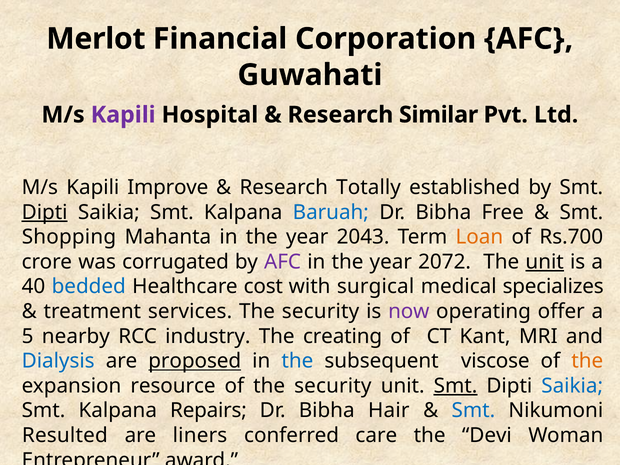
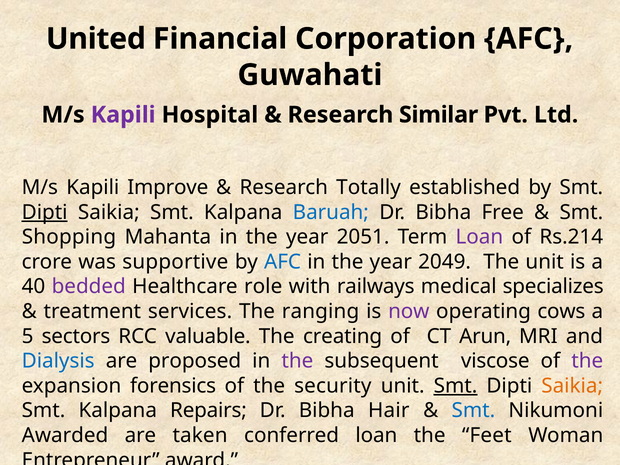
Merlot: Merlot -> United (96, 39)
2043: 2043 -> 2051 (363, 237)
Loan colour: orange -> purple (479, 237)
Rs.700: Rs.700 -> Rs.214 (571, 237)
corrugated: corrugated -> supportive (175, 262)
AFC colour: purple -> blue (283, 262)
2072: 2072 -> 2049 (445, 262)
unit underline: present -> none (545, 262)
bedded colour: blue -> purple (89, 287)
cost: cost -> role (263, 287)
surgical: surgical -> railways (376, 287)
security: security -> ranging (321, 311)
offer: offer -> cows (561, 311)
nearby: nearby -> sectors (76, 336)
industry: industry -> valuable (208, 336)
Kant: Kant -> Arun (485, 336)
proposed underline: present -> none (195, 361)
the colour: blue -> purple (297, 361)
the colour: orange -> purple (587, 361)
resource: resource -> forensics (173, 386)
Saikia colour: blue -> orange (572, 386)
Resulted: Resulted -> Awarded (65, 435)
liners: liners -> taken (200, 435)
conferred care: care -> loan (376, 435)
Devi: Devi -> Feet (487, 435)
